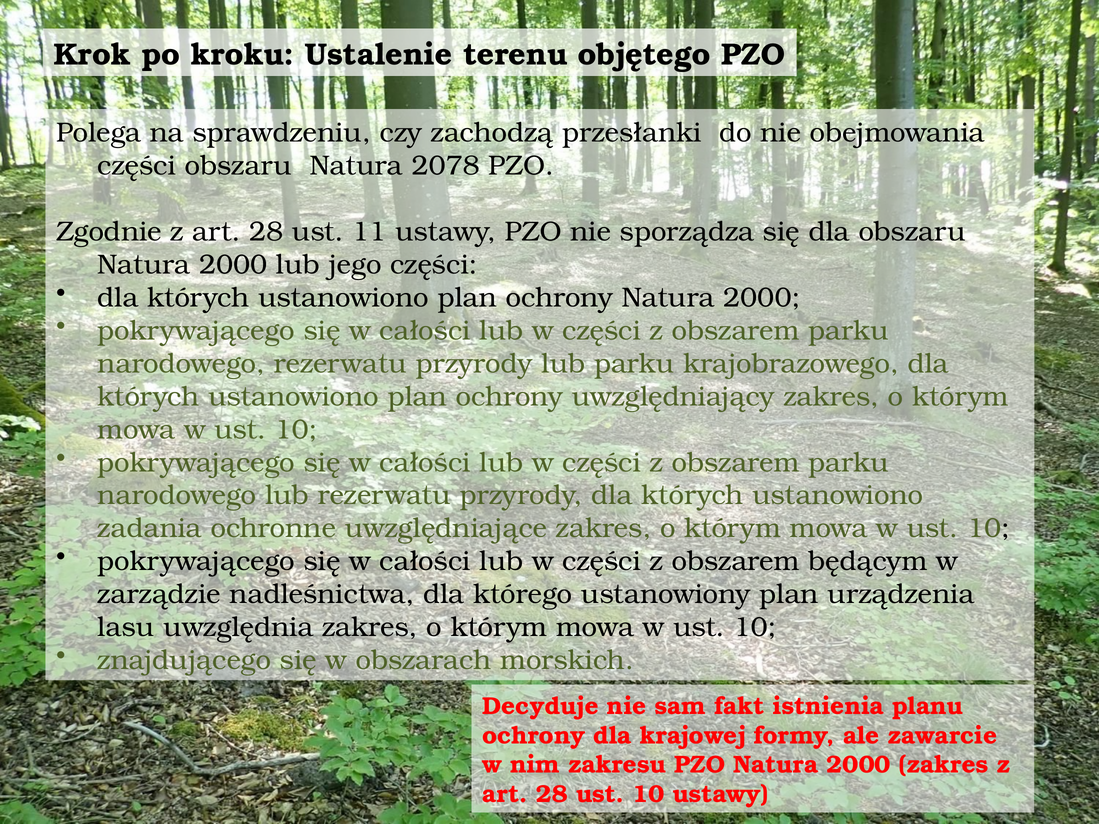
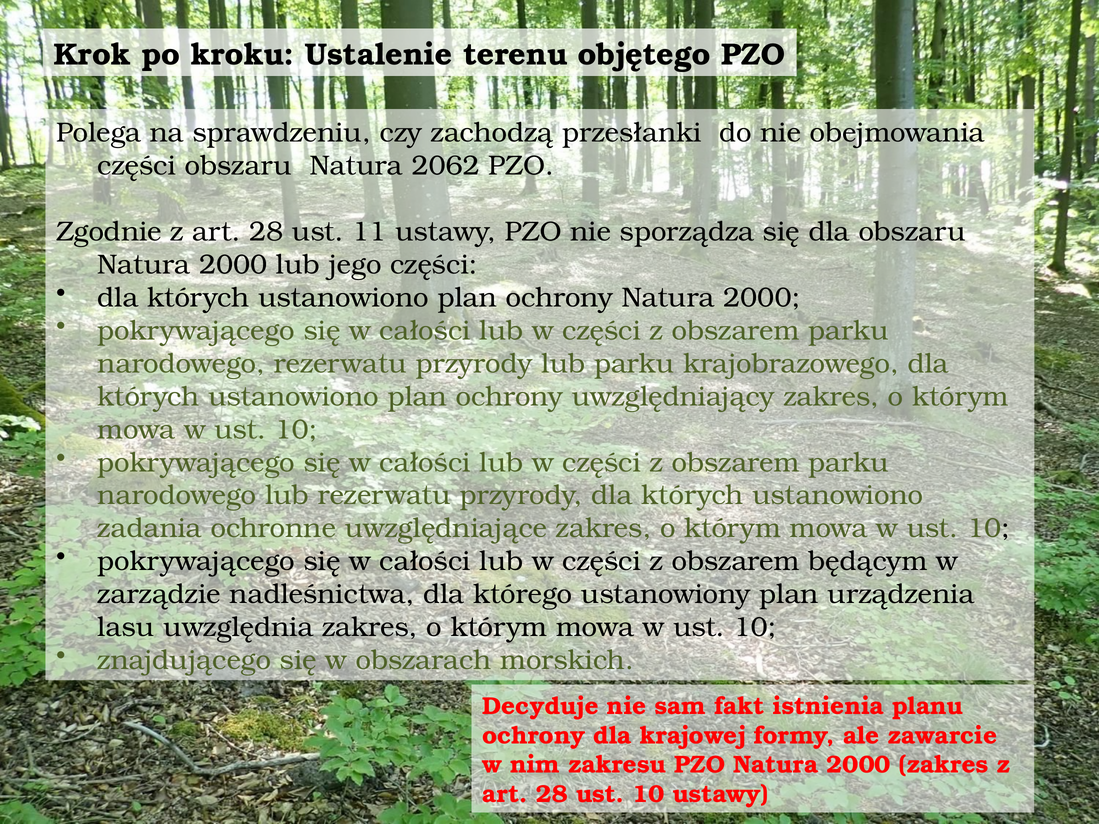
2078: 2078 -> 2062 (446, 166)
